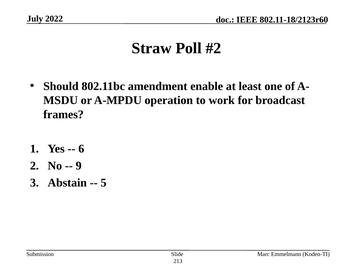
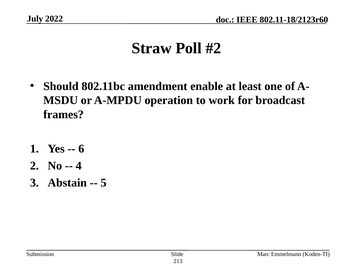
9: 9 -> 4 (79, 166)
